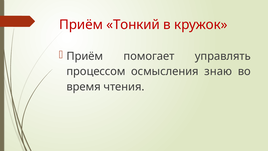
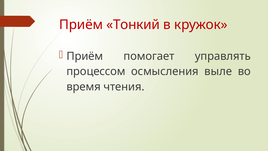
знаю: знаю -> выле (218, 71)
